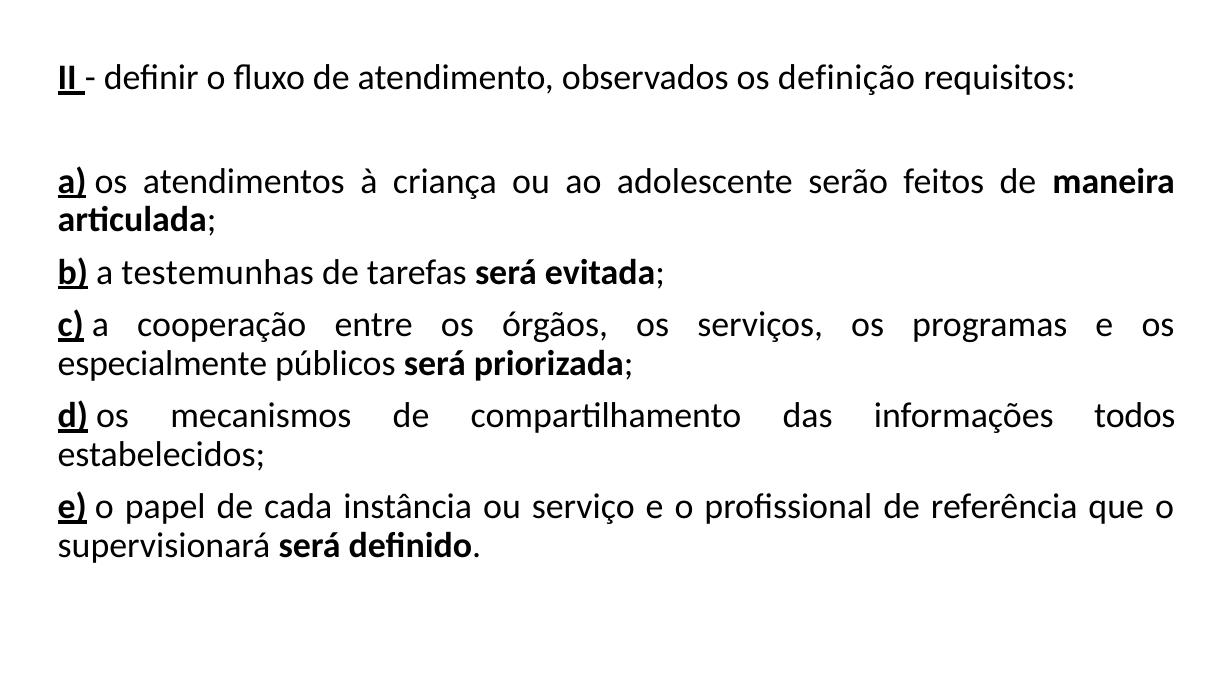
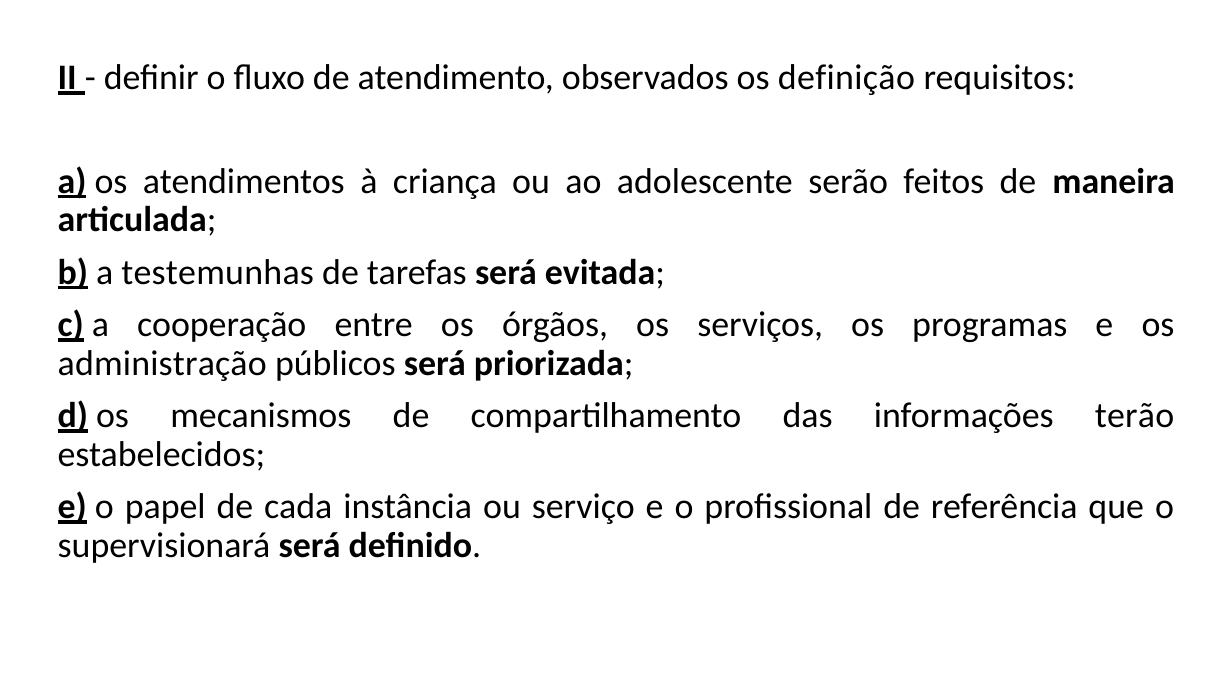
especialmente: especialmente -> administração (162, 364)
todos: todos -> terão (1135, 416)
